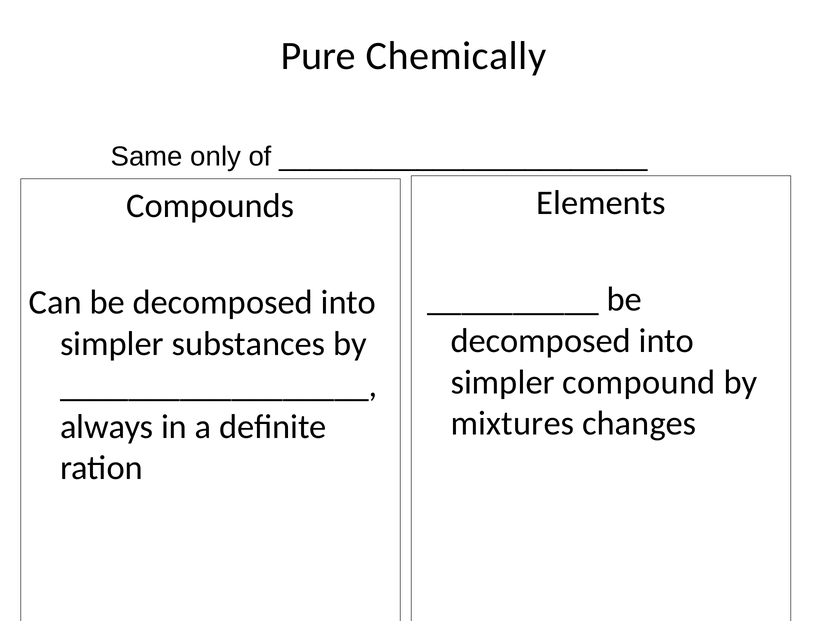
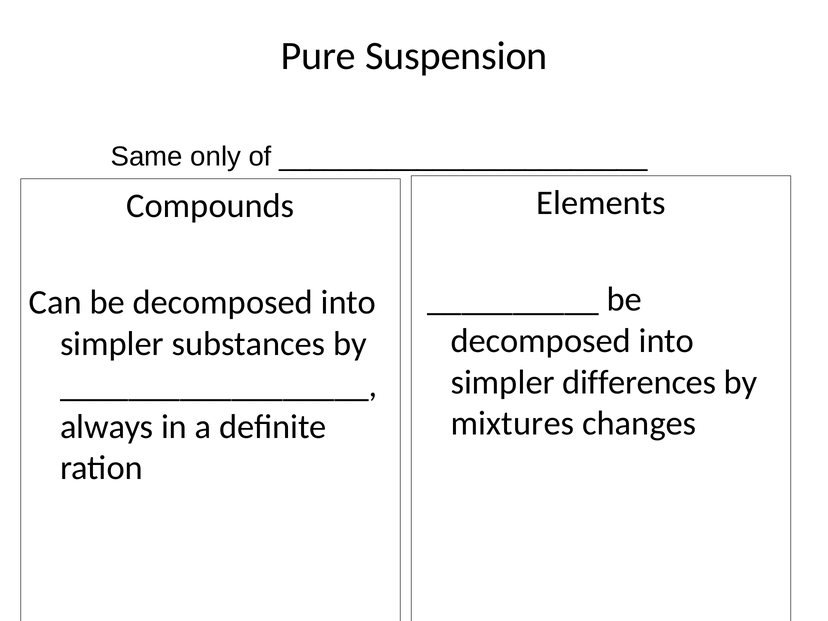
Chemically: Chemically -> Suspension (456, 56)
compound: compound -> differences (639, 382)
